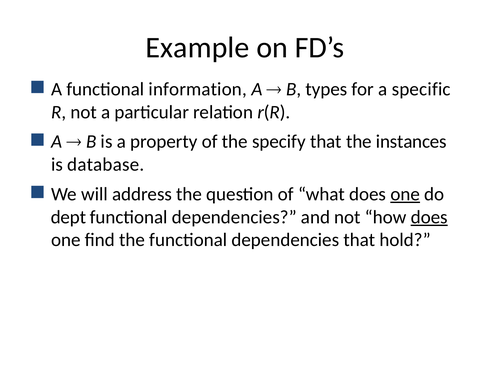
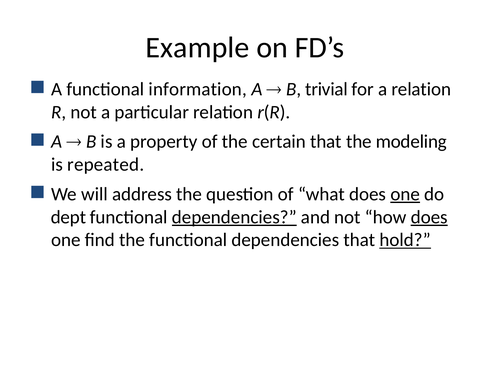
types: types -> trivial (327, 89)
a specific: specific -> relation (421, 89)
specify: specify -> certain (279, 141)
instances: instances -> modeling (411, 141)
database: database -> repeated (106, 164)
dependencies underline: none -> present (234, 217)
hold underline: none -> present (405, 240)
